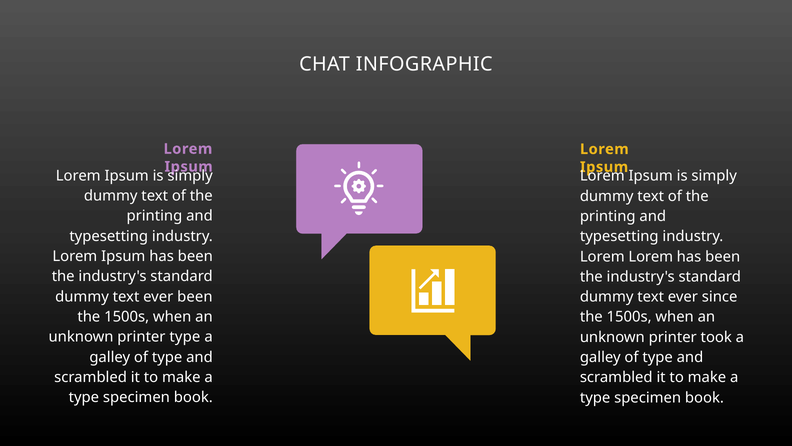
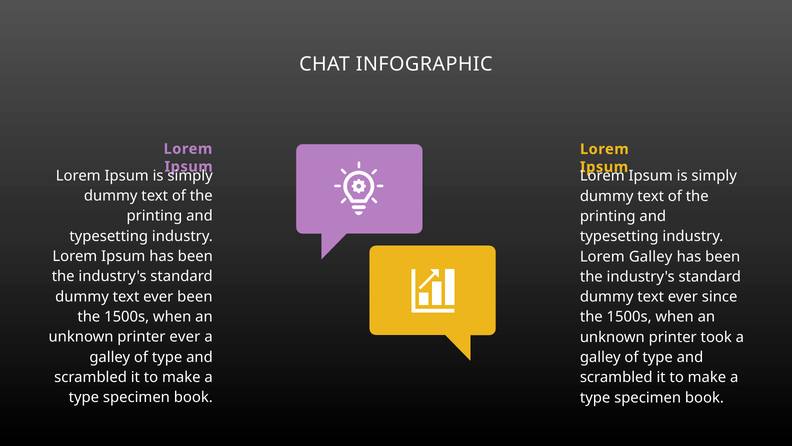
Lorem Lorem: Lorem -> Galley (651, 256)
printer type: type -> ever (185, 337)
